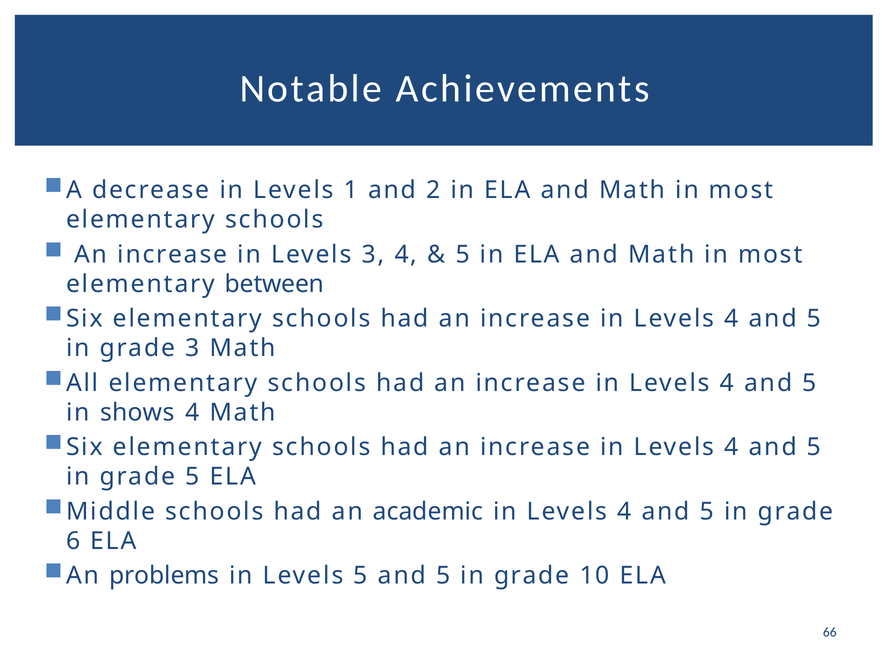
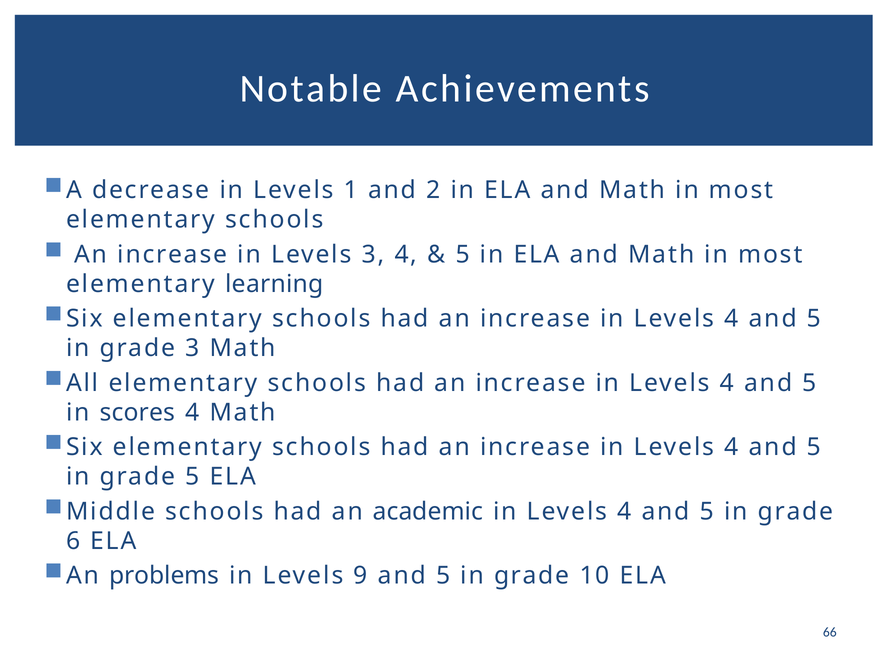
between: between -> learning (274, 284)
shows: shows -> scores (137, 413)
Levels 5: 5 -> 9 (361, 576)
